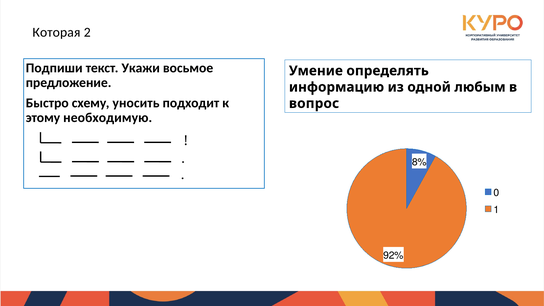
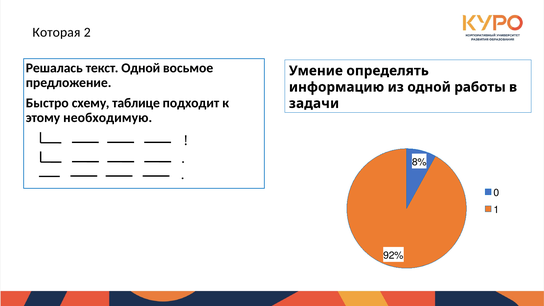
Подпиши: Подпиши -> Решалась (54, 68)
текст Укажи: Укажи -> Одной (141, 68)
любым: любым -> работы (480, 87)
уносить: уносить -> таблице (136, 103)
вопрос: вопрос -> задачи (314, 103)
